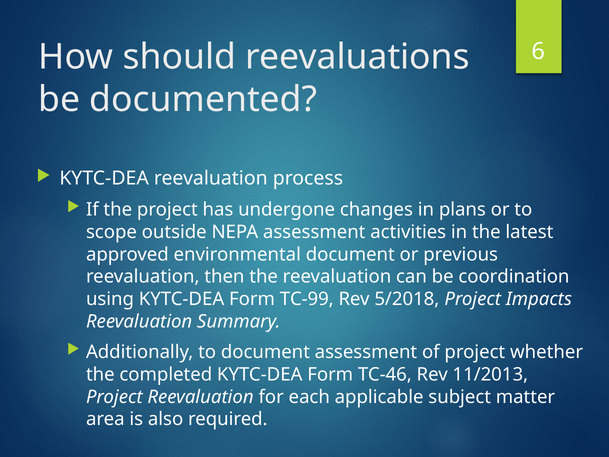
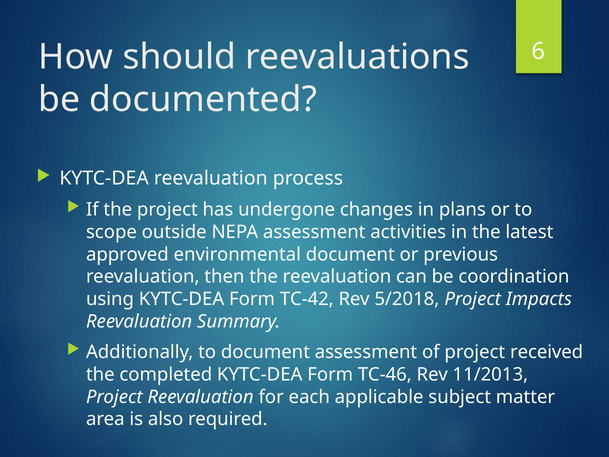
TC-99: TC-99 -> TC-42 (307, 299)
whether: whether -> received (547, 352)
